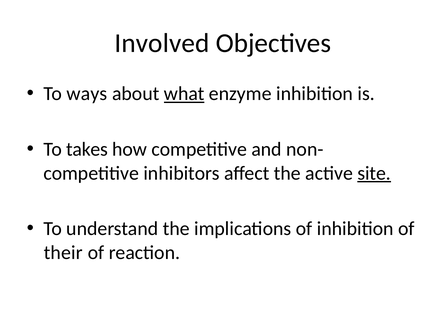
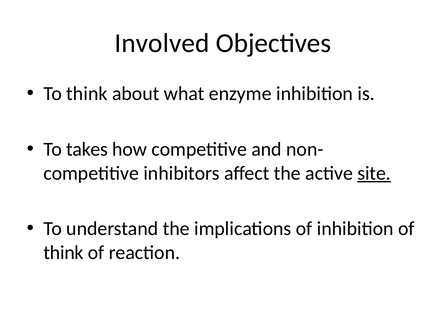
To ways: ways -> think (87, 94)
what underline: present -> none (184, 94)
their: their -> think (64, 252)
